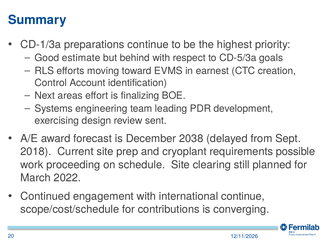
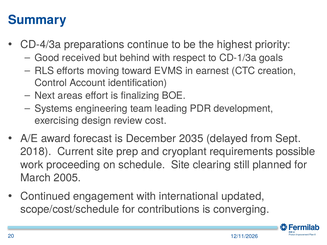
CD-1/3a: CD-1/3a -> CD-4/3a (41, 45)
estimate: estimate -> received (81, 58)
CD-5/3a: CD-5/3a -> CD-1/3a (238, 58)
sent: sent -> cost (156, 121)
2038: 2038 -> 2035 (191, 139)
2022: 2022 -> 2005 (67, 178)
international continue: continue -> updated (243, 196)
